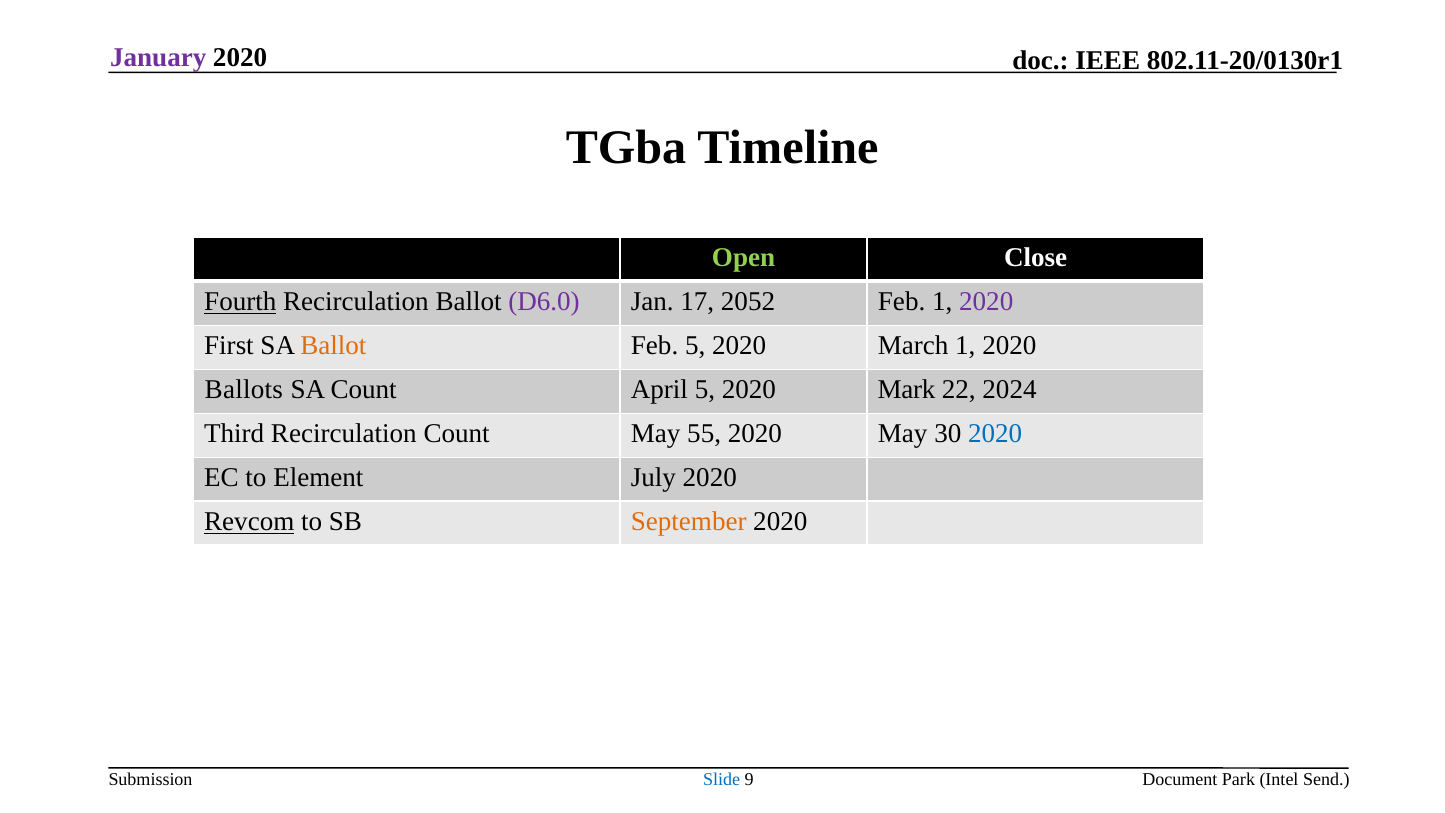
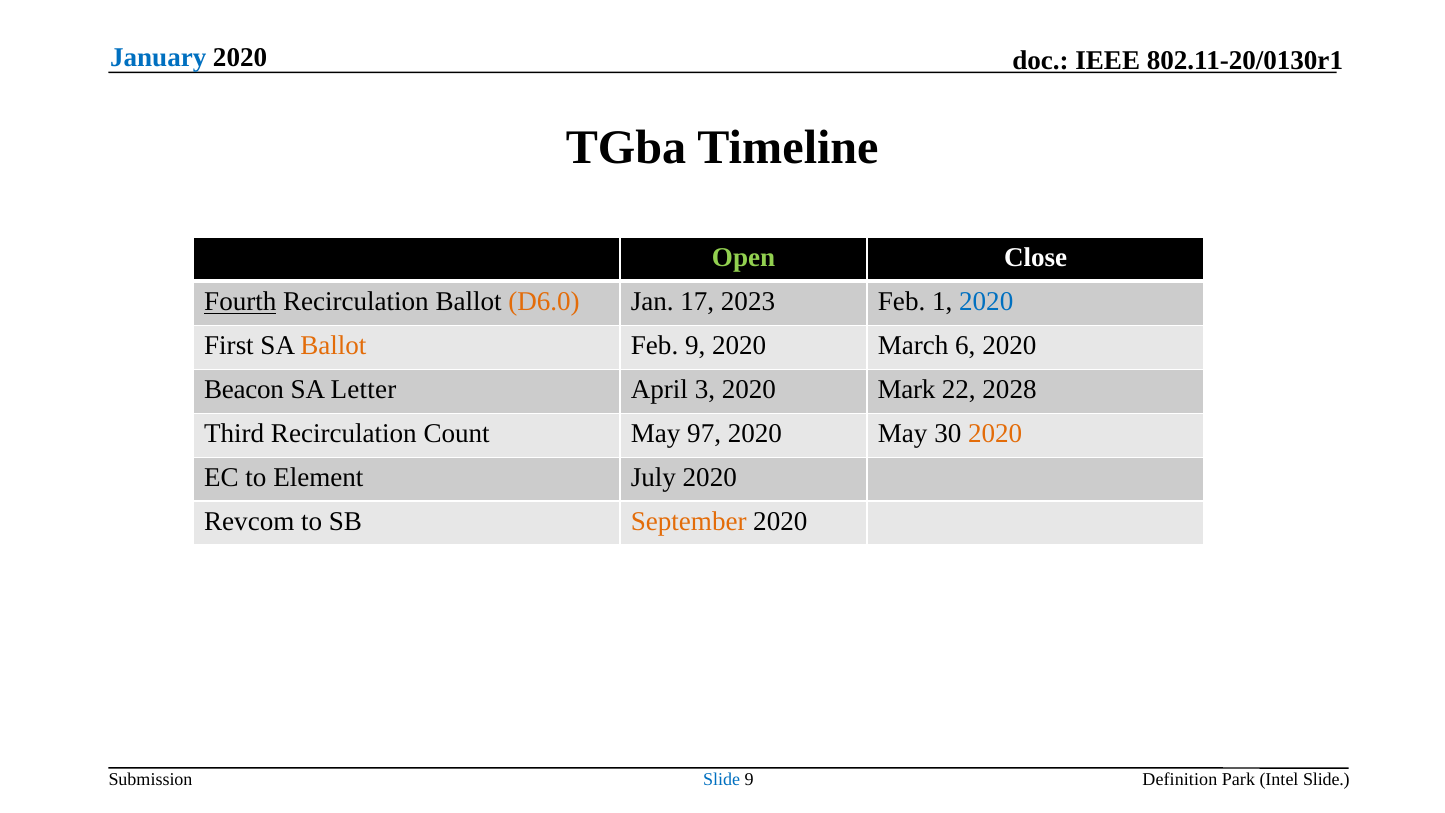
January colour: purple -> blue (158, 57)
D6.0 colour: purple -> orange (544, 302)
2052: 2052 -> 2023 (748, 302)
2020 colour: purple -> blue (986, 302)
Feb 5: 5 -> 9 (695, 346)
March 1: 1 -> 6 (965, 346)
Ballots: Ballots -> Beacon (244, 390)
SA Count: Count -> Letter (363, 390)
April 5: 5 -> 3 (705, 390)
2024: 2024 -> 2028 (1010, 390)
55: 55 -> 97 (704, 434)
2020 colour: blue -> orange (995, 434)
Revcom underline: present -> none (249, 522)
Document: Document -> Definition (1180, 780)
Intel Send: Send -> Slide (1326, 780)
